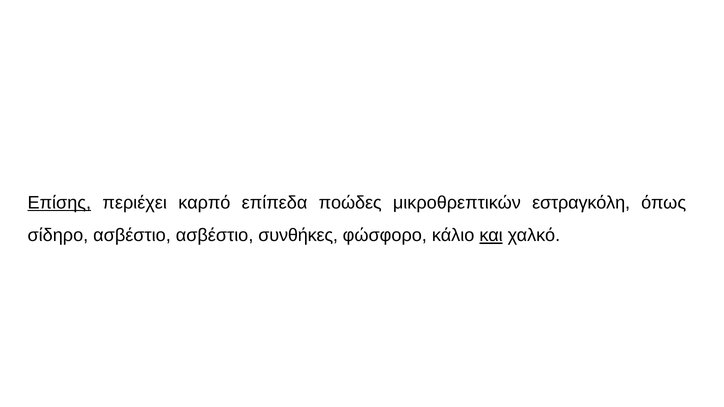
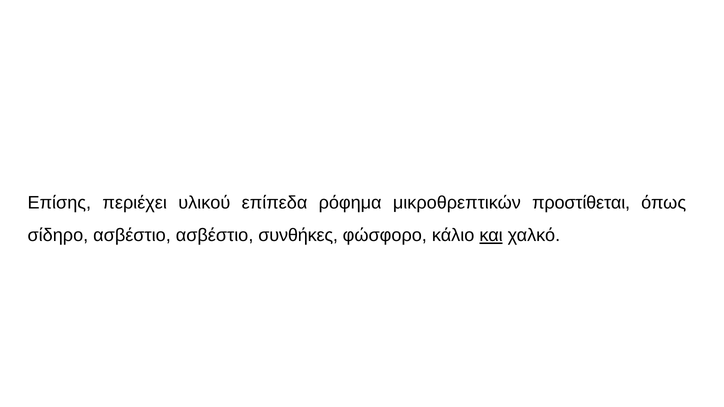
Επίσης underline: present -> none (59, 203)
καρπό: καρπό -> υλικού (204, 203)
ποώδες: ποώδες -> ρόφημα (350, 203)
εστραγκόλη: εστραγκόλη -> προστίθεται (581, 203)
